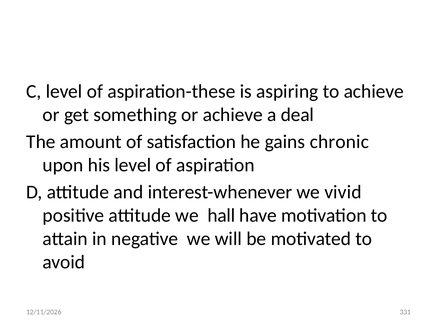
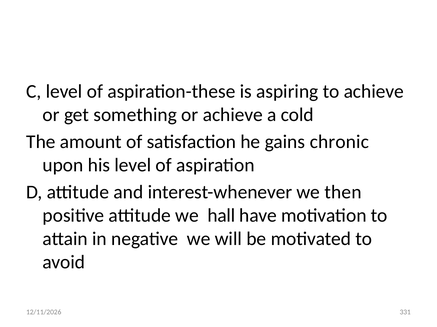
deal: deal -> cold (297, 115)
vivid: vivid -> then (343, 193)
